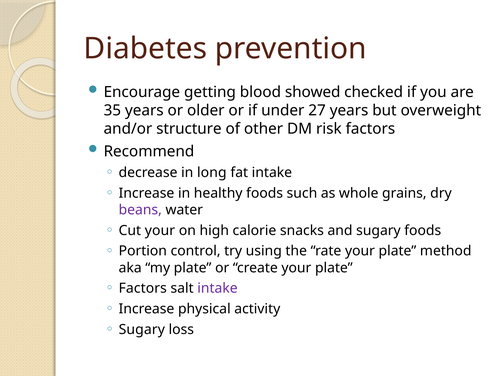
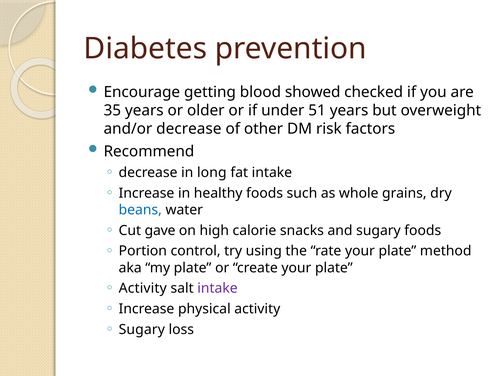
27: 27 -> 51 (317, 110)
and/or structure: structure -> decrease (189, 129)
beans colour: purple -> blue (140, 210)
Cut your: your -> gave (160, 230)
Factors: Factors -> Activity (143, 288)
